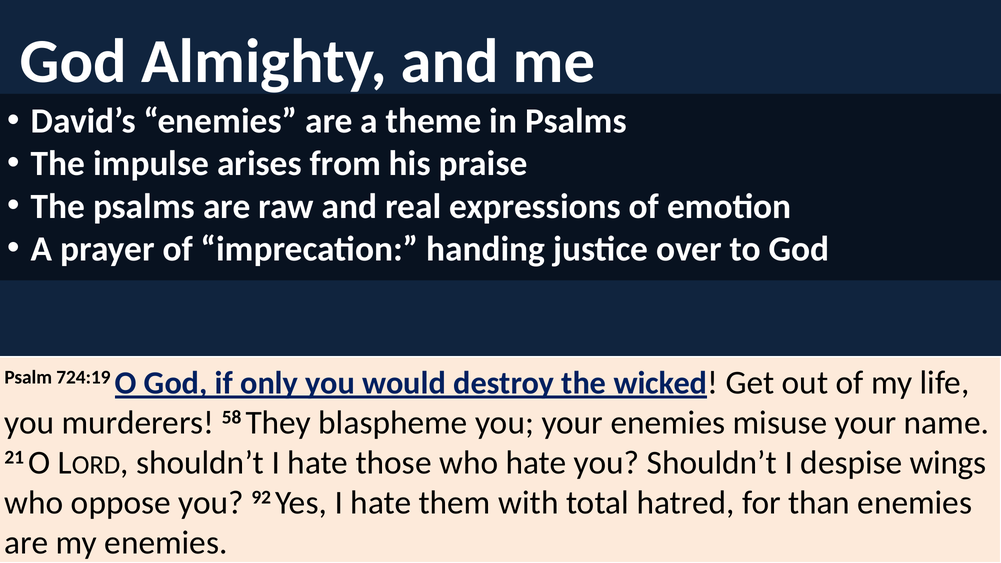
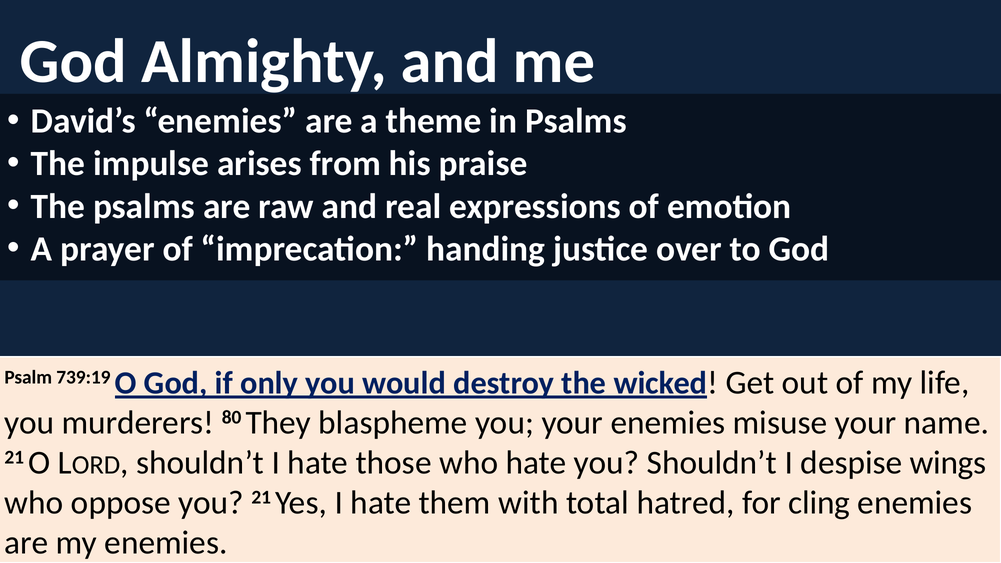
724:19: 724:19 -> 739:19 (83, 377)
58: 58 -> 80 (232, 417)
you 92: 92 -> 21 (261, 497)
than: than -> cling (819, 503)
